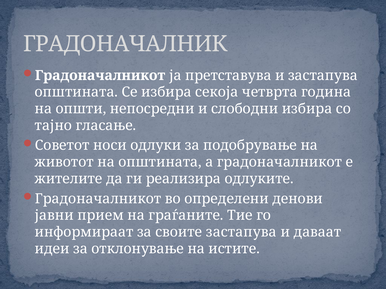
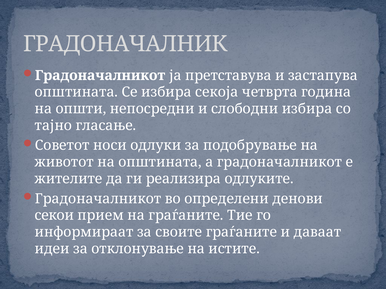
јавни: јавни -> секои (54, 216)
своите застапува: застапува -> граѓаните (241, 232)
